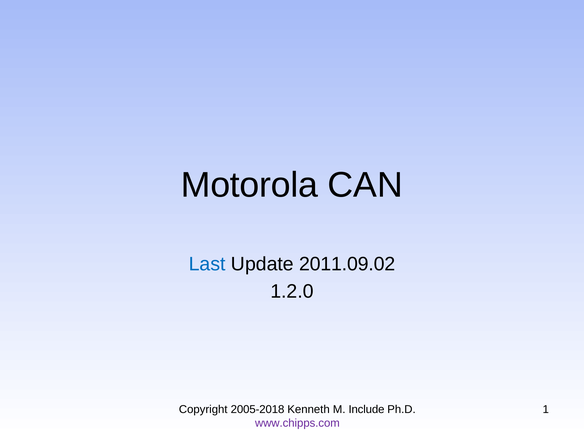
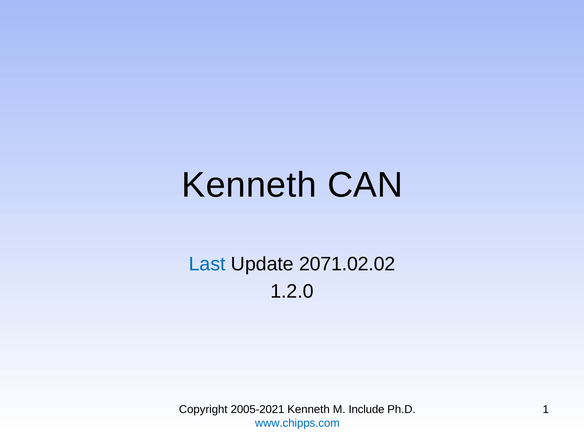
Motorola: Motorola -> Kenneth (249, 185)
2011.09.02: 2011.09.02 -> 2071.02.02 (347, 264)
2005-2018: 2005-2018 -> 2005-2021 (258, 409)
www.chipps.com colour: purple -> blue (297, 423)
